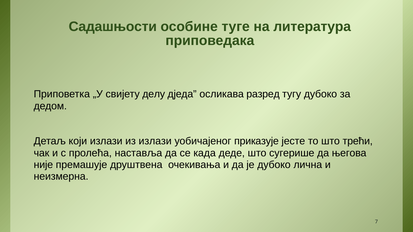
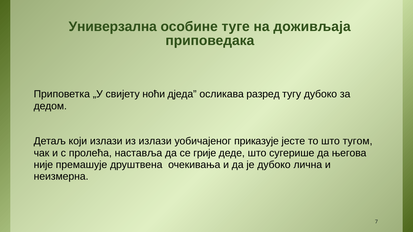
Садашњости: Садашњости -> Универзална (113, 27)
литература: литература -> доживљаја (312, 27)
делу: делу -> ноћи (154, 94)
трећи: трећи -> тугом (358, 141)
када: када -> грије (205, 153)
